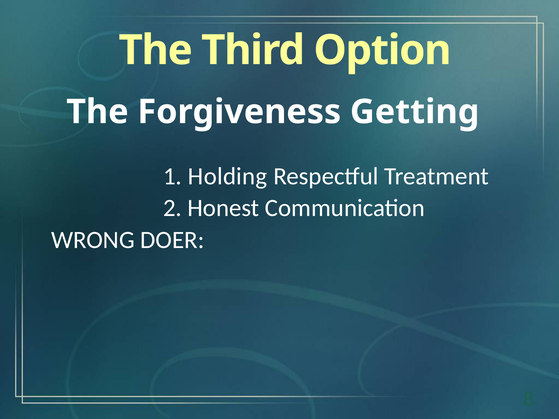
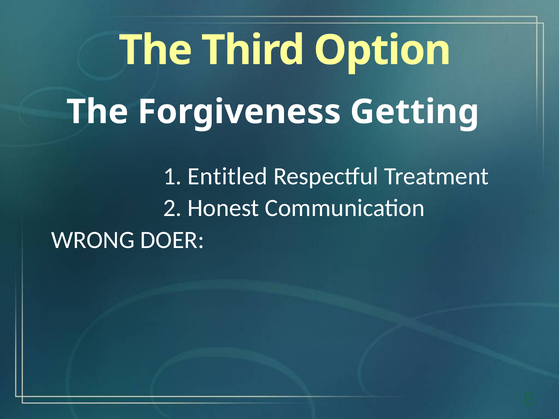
Holding: Holding -> Entitled (228, 176)
